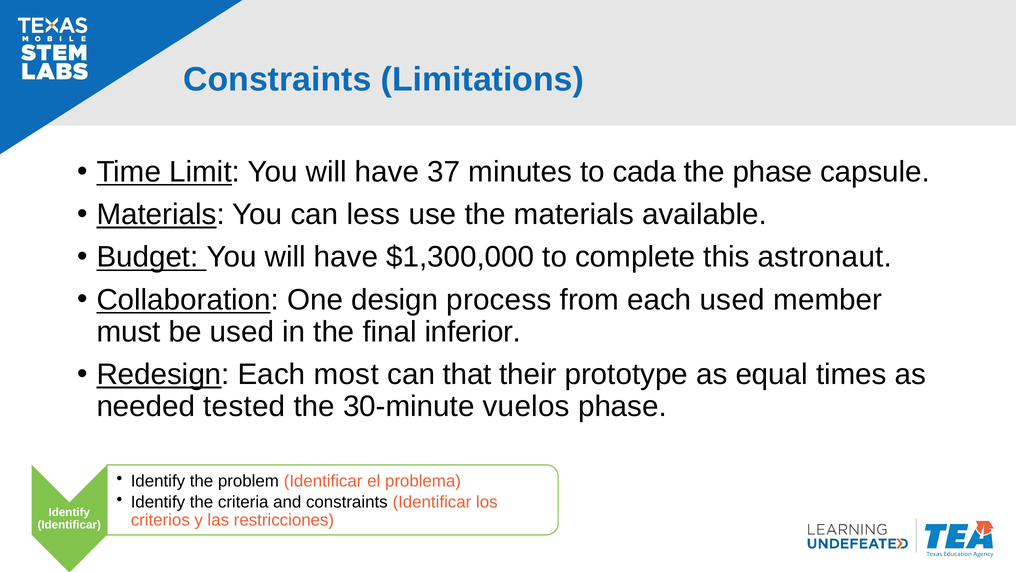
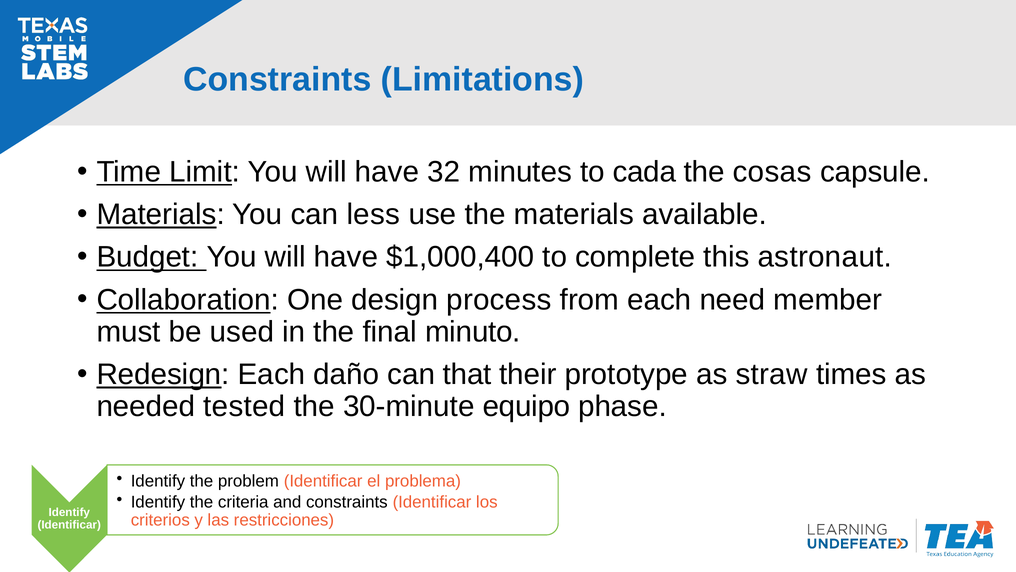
37: 37 -> 32 (444, 172)
the phase: phase -> cosas (772, 172)
$1,300,000: $1,300,000 -> $1,000,400 (460, 257)
each used: used -> need (732, 300)
inferior: inferior -> minuto (473, 332)
most: most -> daño (346, 374)
equal: equal -> straw (772, 374)
vuelos: vuelos -> equipo (526, 406)
